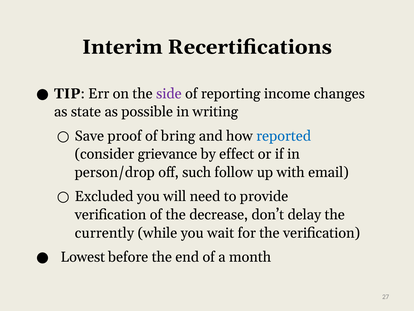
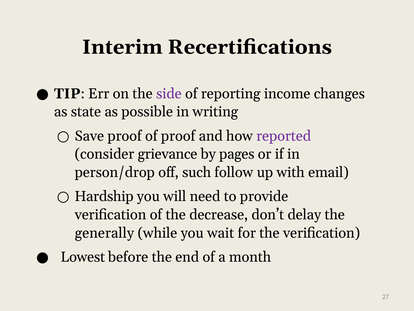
of bring: bring -> proof (178, 136)
reported colour: blue -> purple (284, 136)
effect: effect -> pages (237, 154)
Excluded: Excluded -> Hardship (104, 196)
currently: currently -> generally (104, 233)
